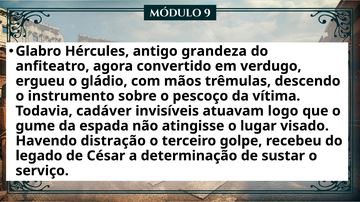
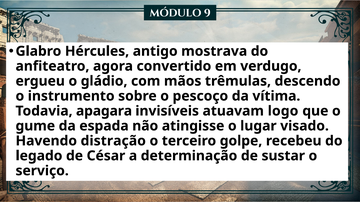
grandeza: grandeza -> mostrava (214, 51)
cadáver: cadáver -> apagara (104, 111)
